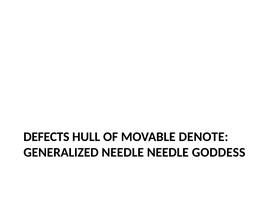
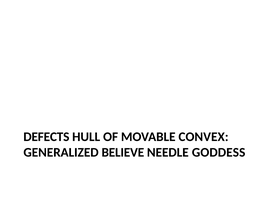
DENOTE: DENOTE -> CONVEX (203, 137)
GENERALIZED NEEDLE: NEEDLE -> BELIEVE (123, 153)
